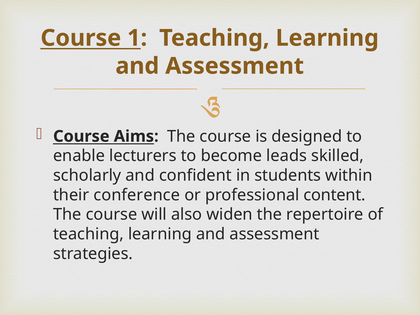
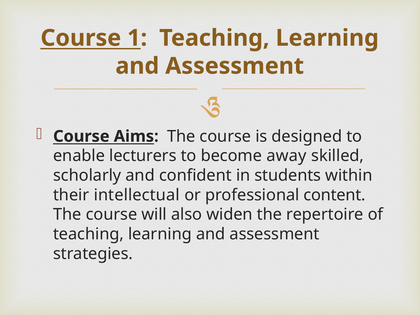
leads: leads -> away (287, 156)
conference: conference -> intellectual (137, 195)
